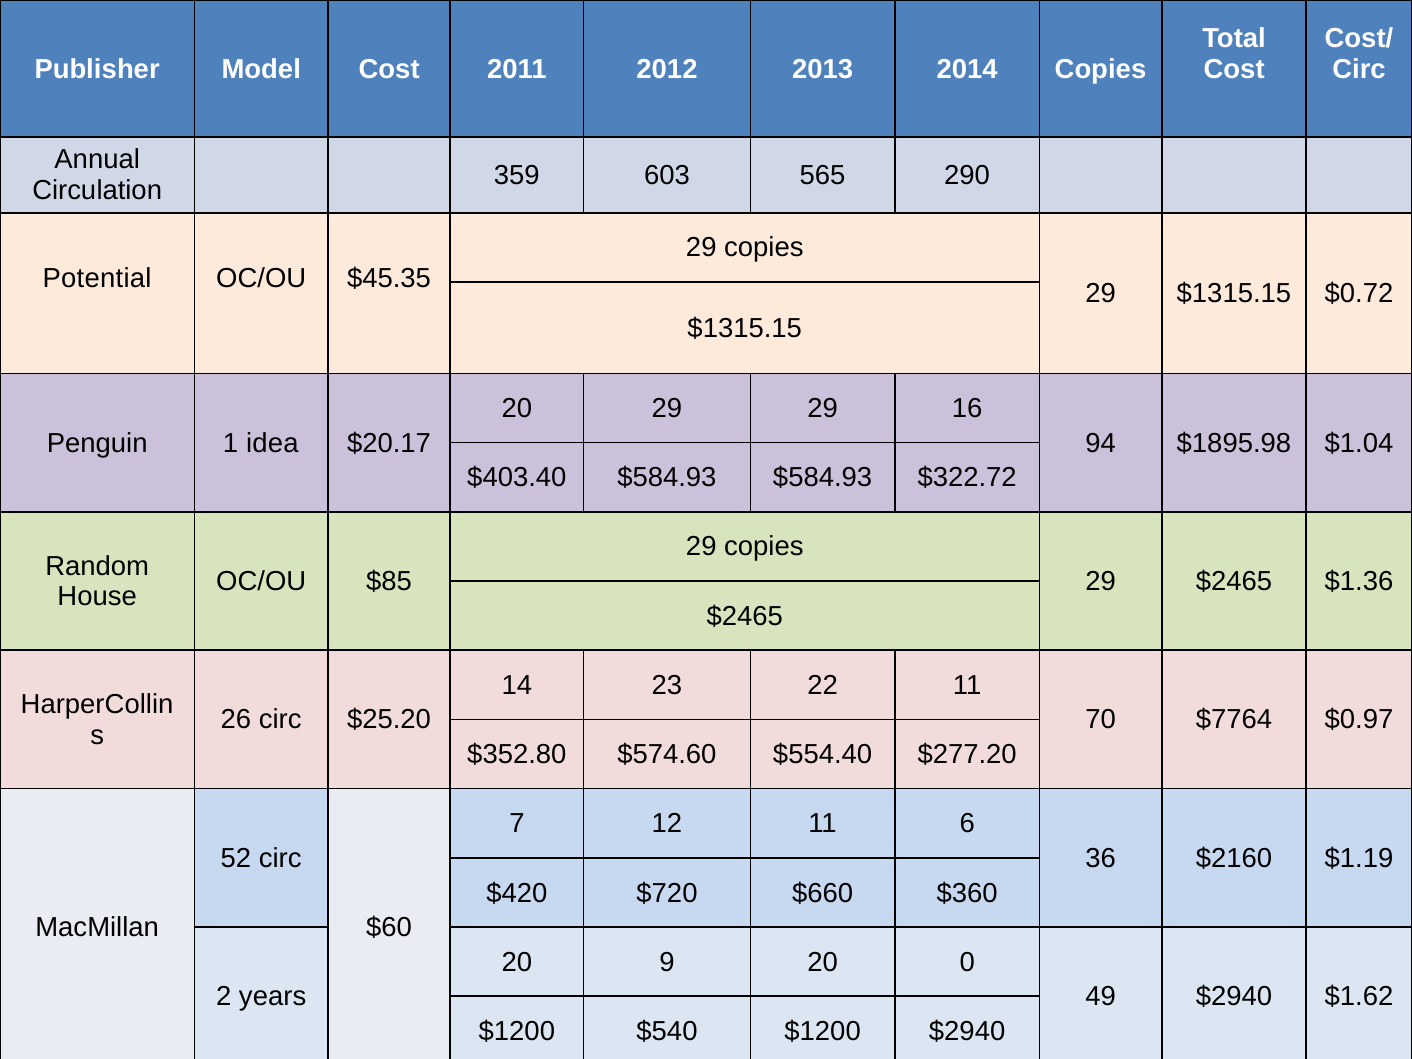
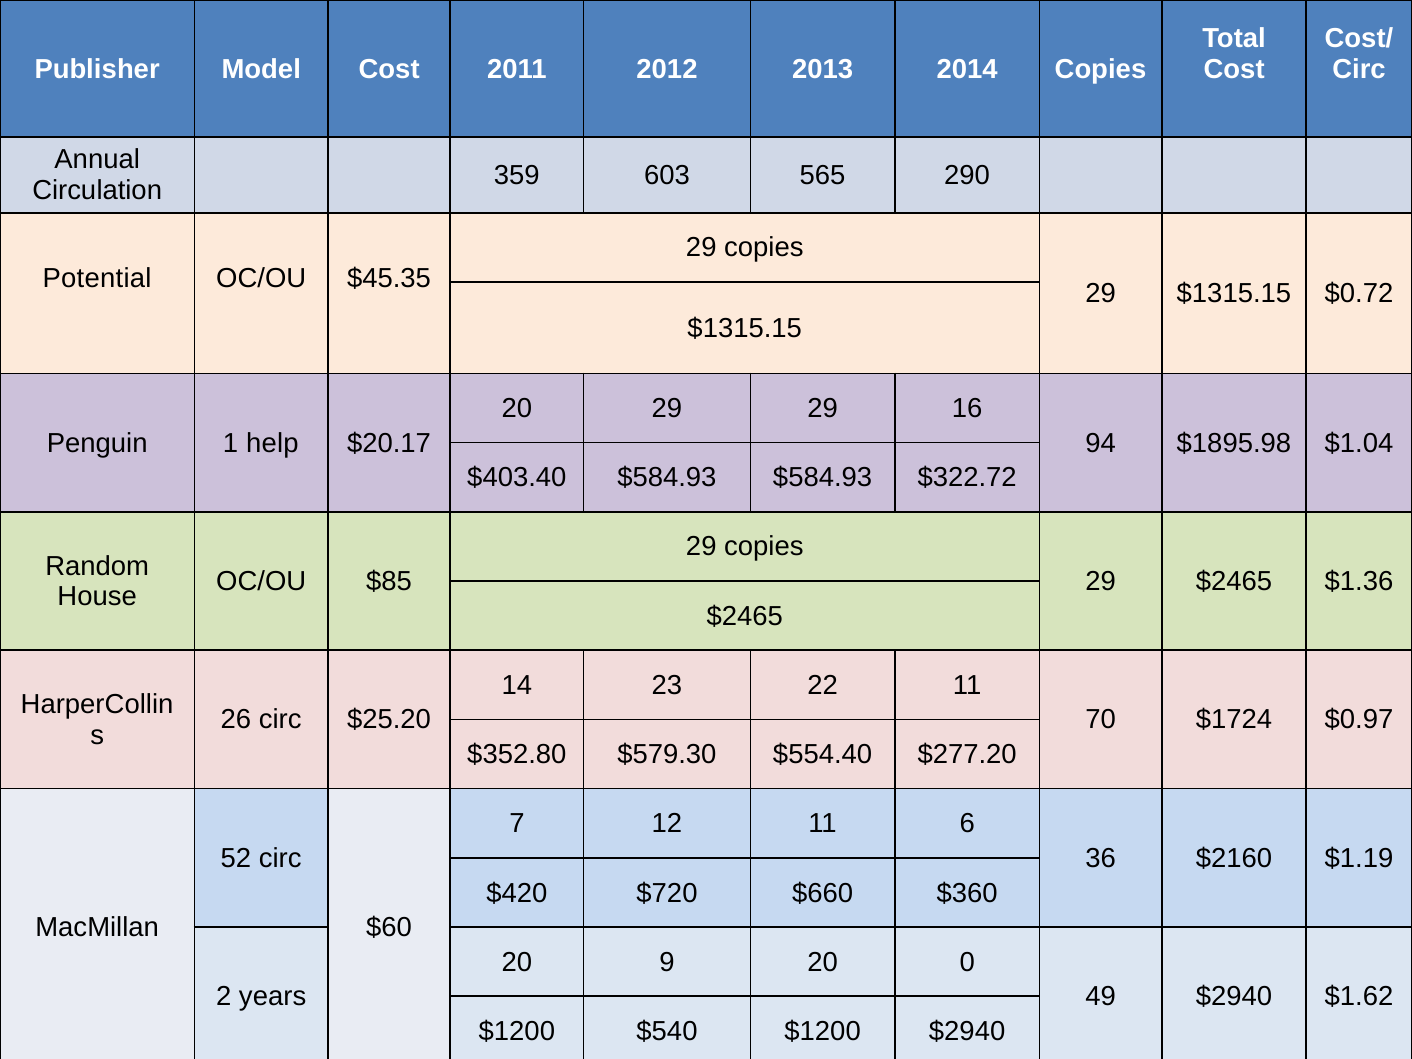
idea: idea -> help (272, 443)
$7764: $7764 -> $1724 (1234, 720)
$574.60: $574.60 -> $579.30 (667, 755)
